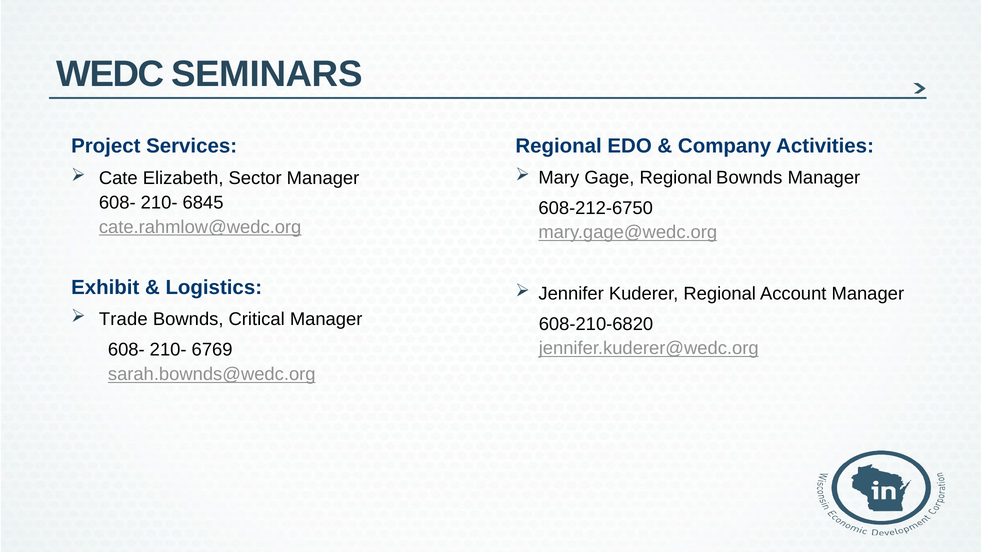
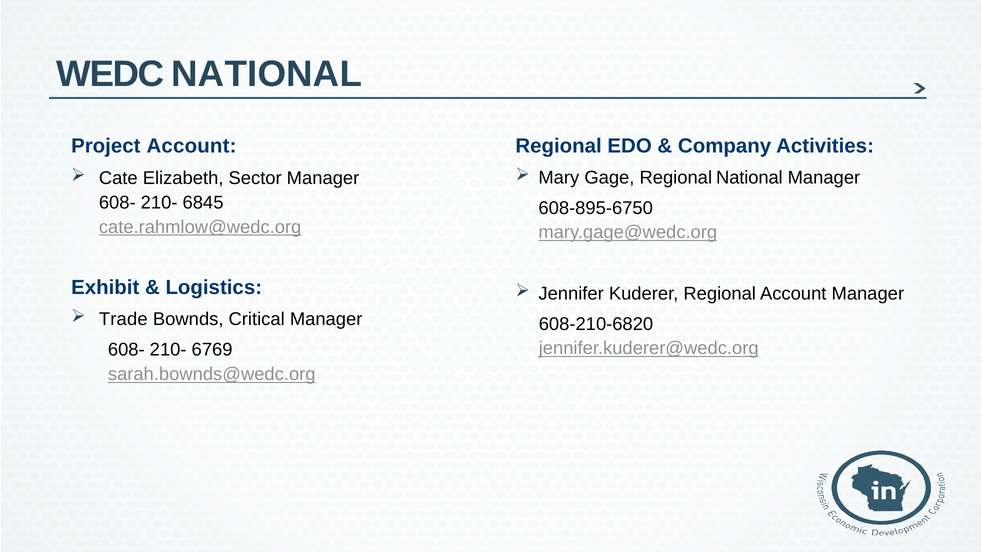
WEDC SEMINARS: SEMINARS -> NATIONAL (267, 74)
Project Services: Services -> Account (192, 146)
Regional Bownds: Bownds -> National (749, 178)
608-212-6750: 608-212-6750 -> 608-895-6750 (596, 208)
